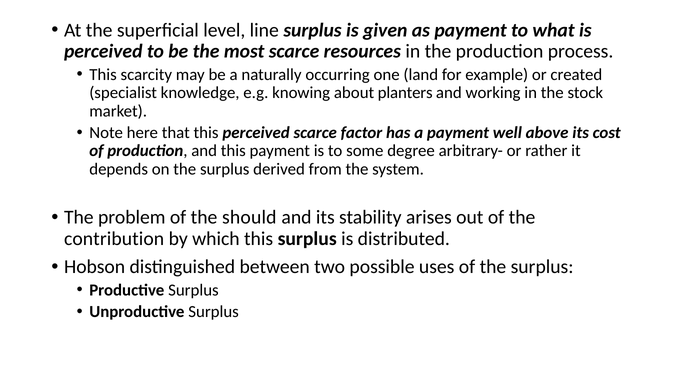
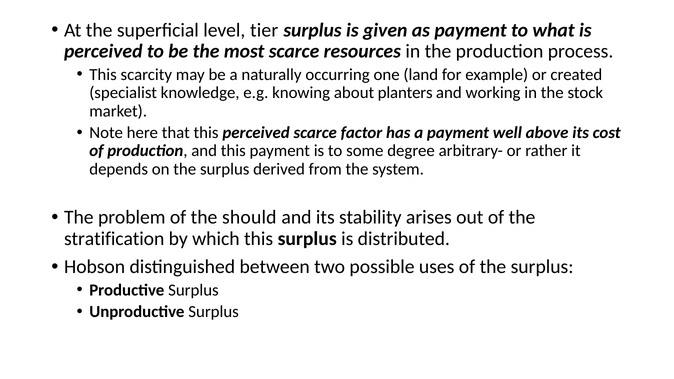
line: line -> tier (264, 30)
contribution: contribution -> stratification (114, 239)
